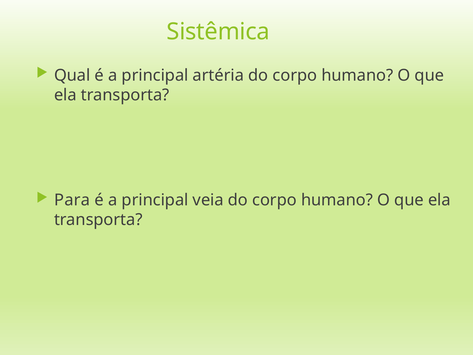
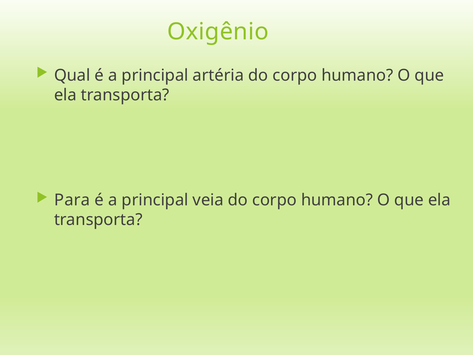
Sistêmica: Sistêmica -> Oxigênio (218, 32)
